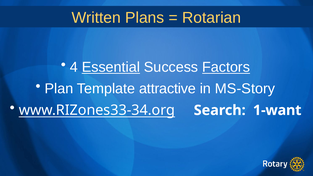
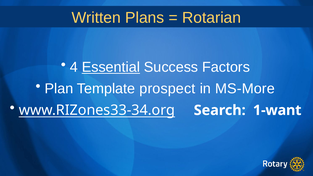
Factors underline: present -> none (226, 67)
attractive: attractive -> prospect (167, 89)
MS-Story: MS-Story -> MS-More (245, 89)
